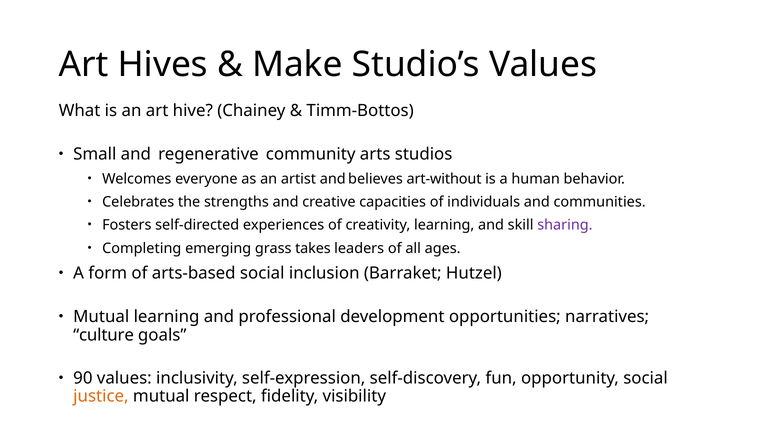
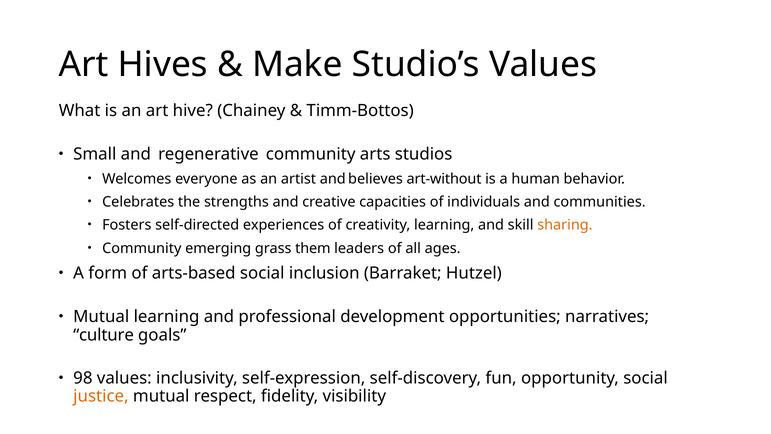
sharing colour: purple -> orange (565, 225)
Completing: Completing -> Community (142, 248)
takes: takes -> them (313, 248)
90: 90 -> 98 (83, 378)
